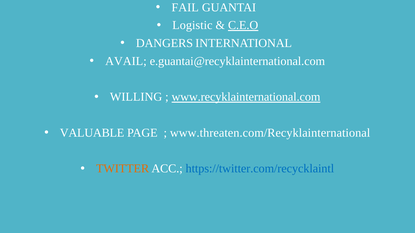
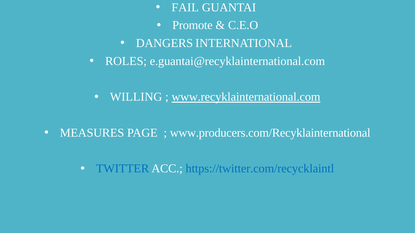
Logistic: Logistic -> Promote (193, 25)
C.E.O underline: present -> none (243, 25)
AVAIL: AVAIL -> ROLES (126, 61)
VALUABLE: VALUABLE -> MEASURES (92, 133)
www.threaten.com/Recyklainternational: www.threaten.com/Recyklainternational -> www.producers.com/Recyklainternational (270, 133)
TWITTER colour: orange -> blue (123, 169)
